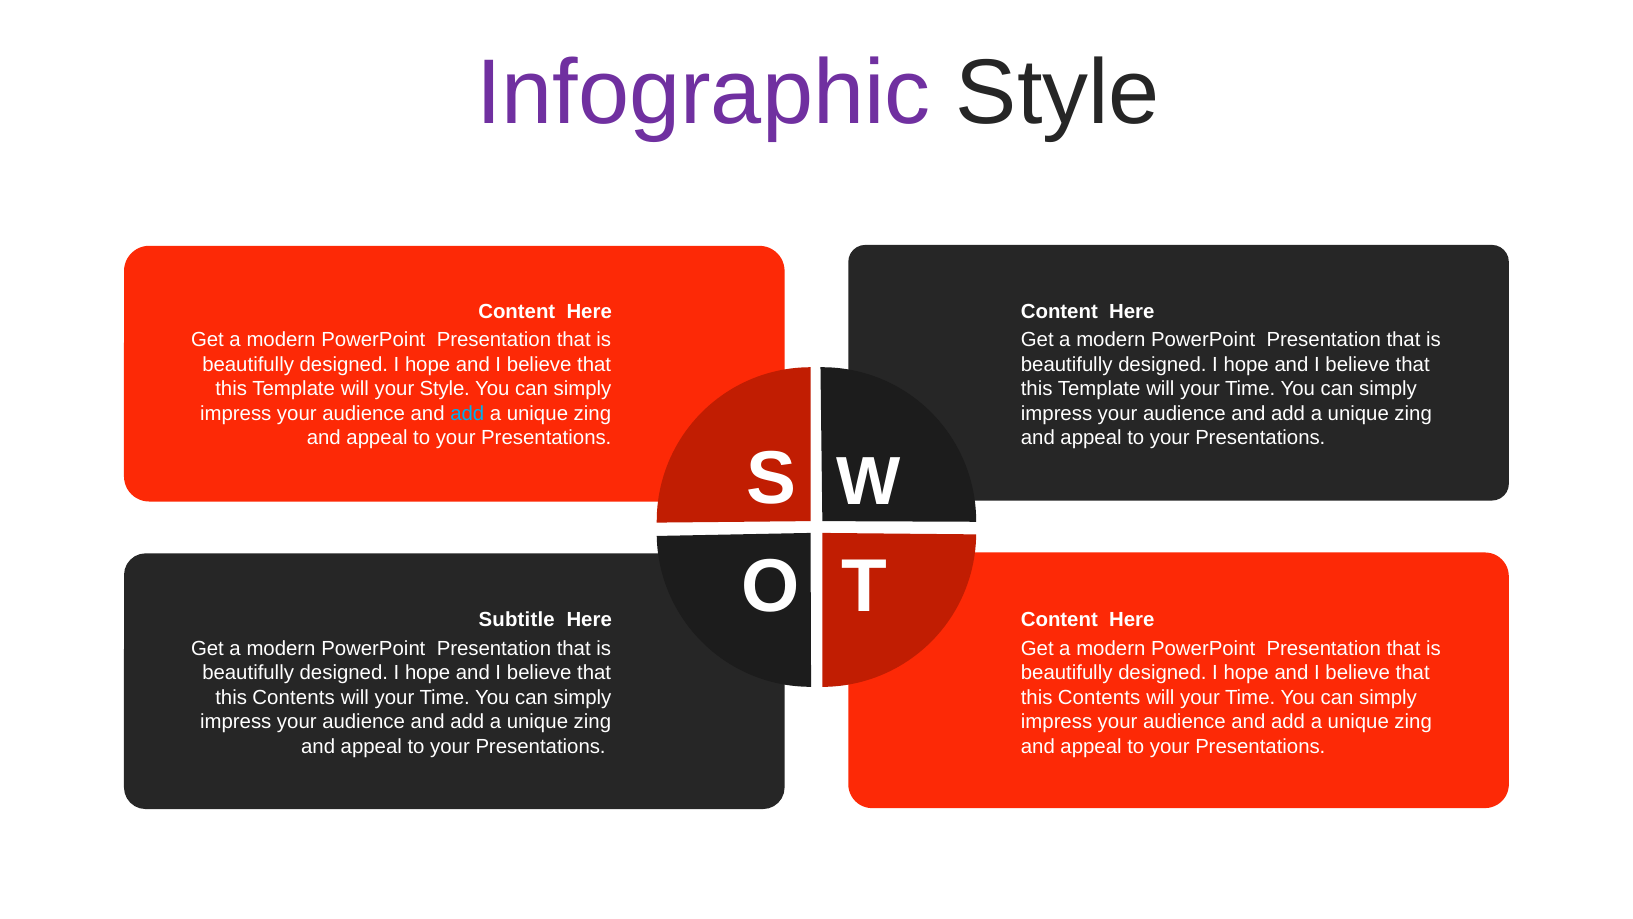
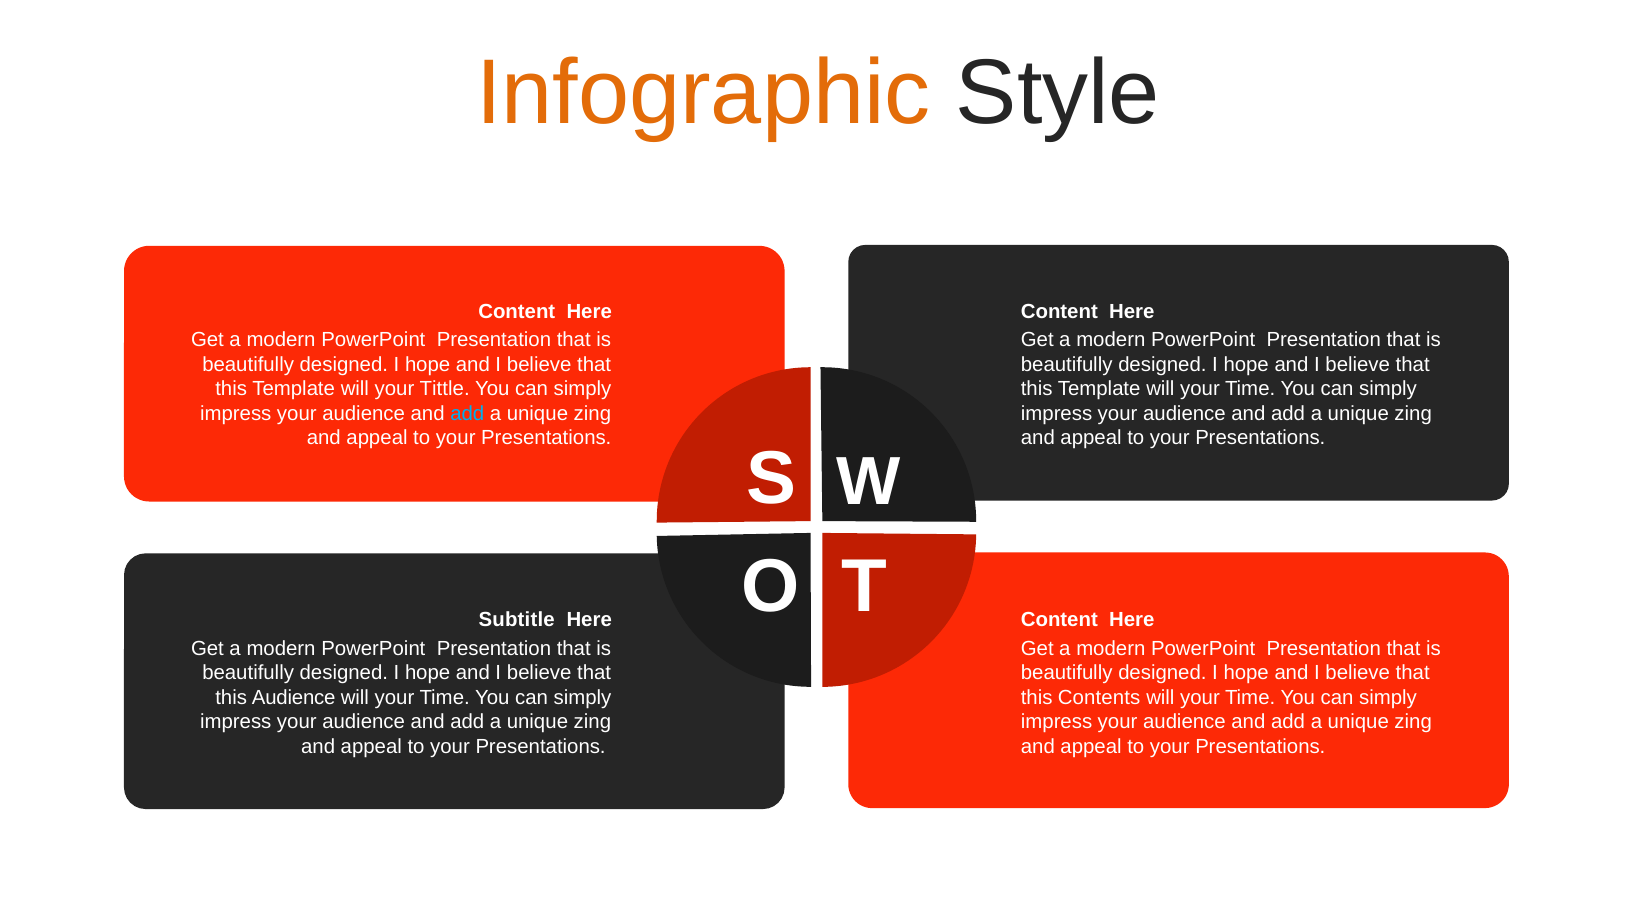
Infographic colour: purple -> orange (703, 93)
your Style: Style -> Tittle (445, 389)
Contents: Contents -> Audience (294, 697)
